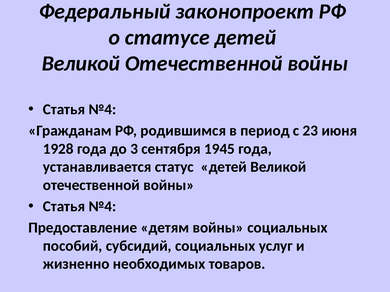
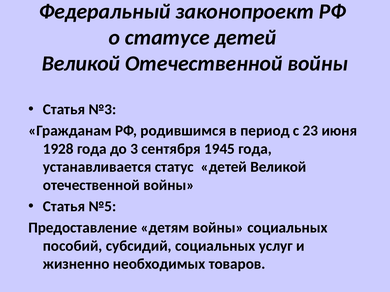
№4: №4 -> №3 (102, 110)
№4: №4 -> №5 (102, 207)
